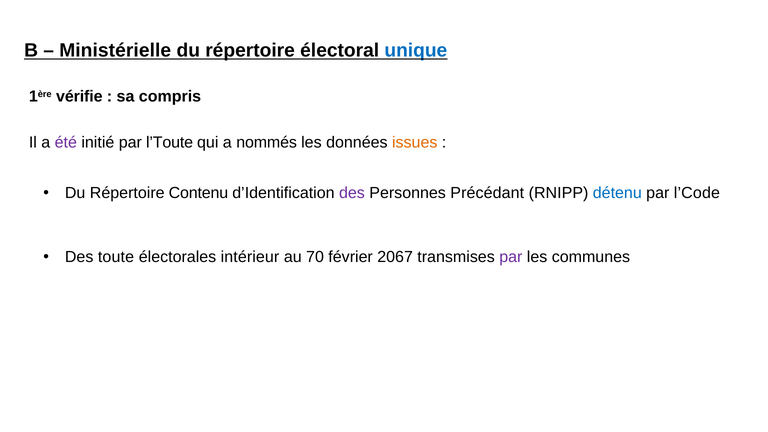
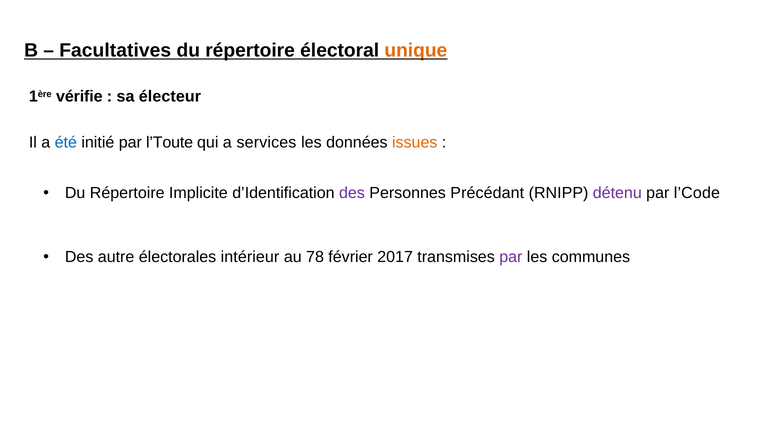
Ministérielle: Ministérielle -> Facultatives (115, 51)
unique colour: blue -> orange (416, 51)
compris: compris -> électeur (170, 97)
été colour: purple -> blue (66, 143)
nommés: nommés -> services (266, 143)
Contenu: Contenu -> Implicite (198, 193)
détenu colour: blue -> purple (617, 193)
toute: toute -> autre (116, 257)
70: 70 -> 78 (315, 257)
2067: 2067 -> 2017 (395, 257)
